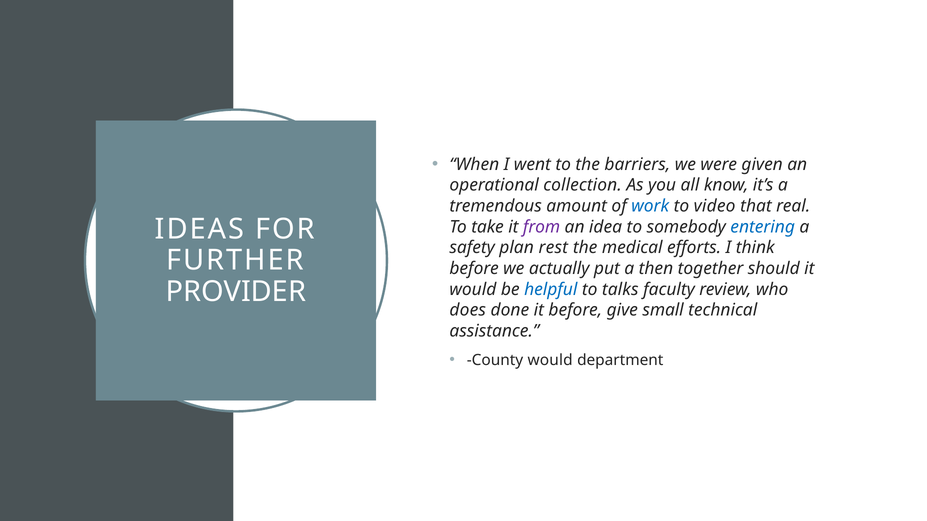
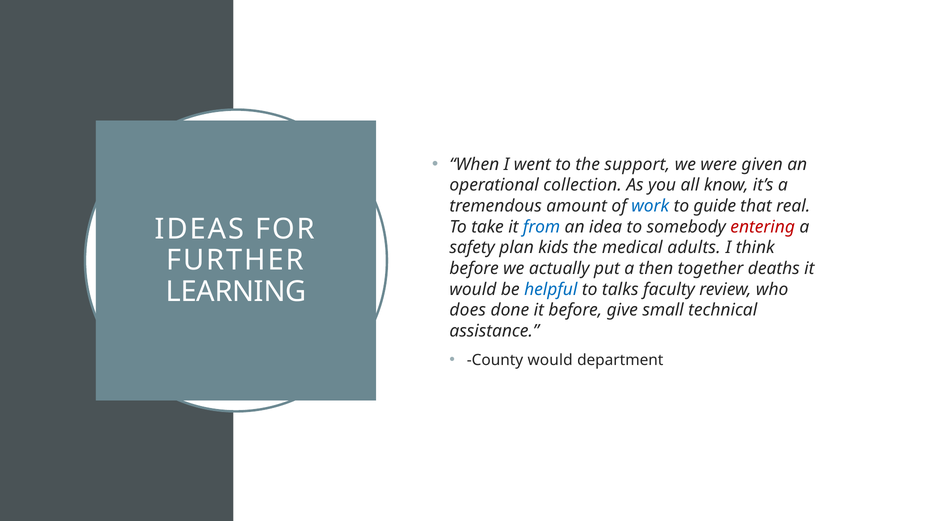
barriers: barriers -> support (637, 164)
video: video -> guide (715, 206)
from colour: purple -> blue (542, 227)
entering colour: blue -> red (763, 227)
rest: rest -> kids (553, 248)
efforts: efforts -> adults (694, 248)
should: should -> deaths (774, 269)
PROVIDER: PROVIDER -> LEARNING (236, 292)
